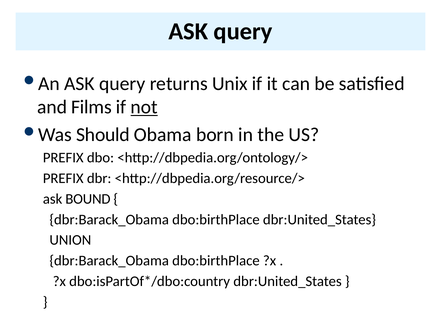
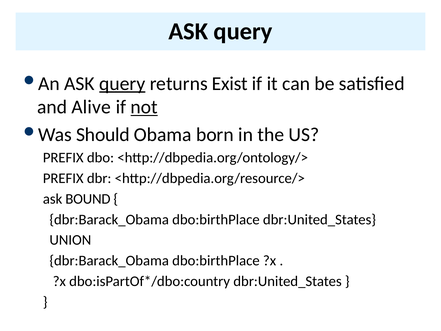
query underline: none -> present (122, 83)
Unix: Unix -> Exist (230, 83)
Films: Films -> Alive (91, 107)
